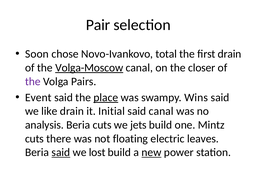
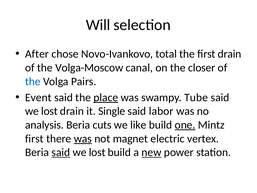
Pair: Pair -> Will (98, 25)
Soon: Soon -> After (37, 54)
Volga-Moscow underline: present -> none (89, 68)
the colour: purple -> blue (33, 81)
Wins: Wins -> Tube (196, 97)
like: like -> lost (49, 111)
Initial: Initial -> Single (112, 111)
said canal: canal -> labor (161, 111)
jets: jets -> like (138, 125)
one underline: none -> present (185, 125)
cuts: cuts -> first (34, 138)
was underline: none -> present (83, 138)
floating: floating -> magnet (130, 138)
leaves: leaves -> vertex (203, 138)
